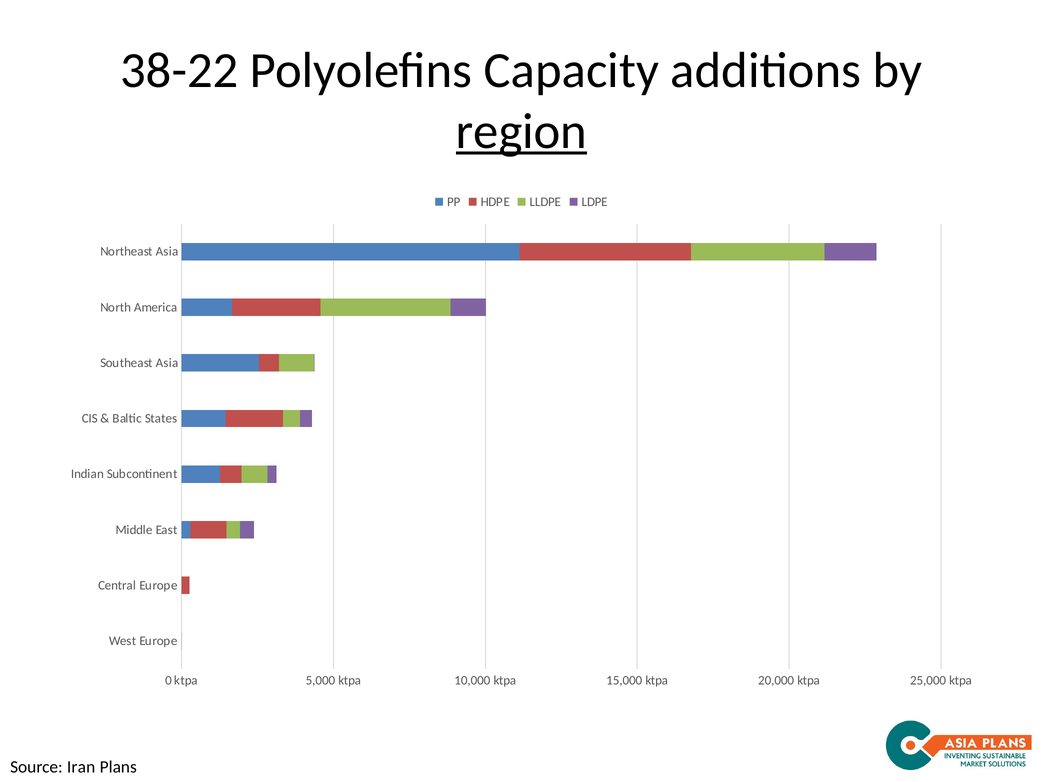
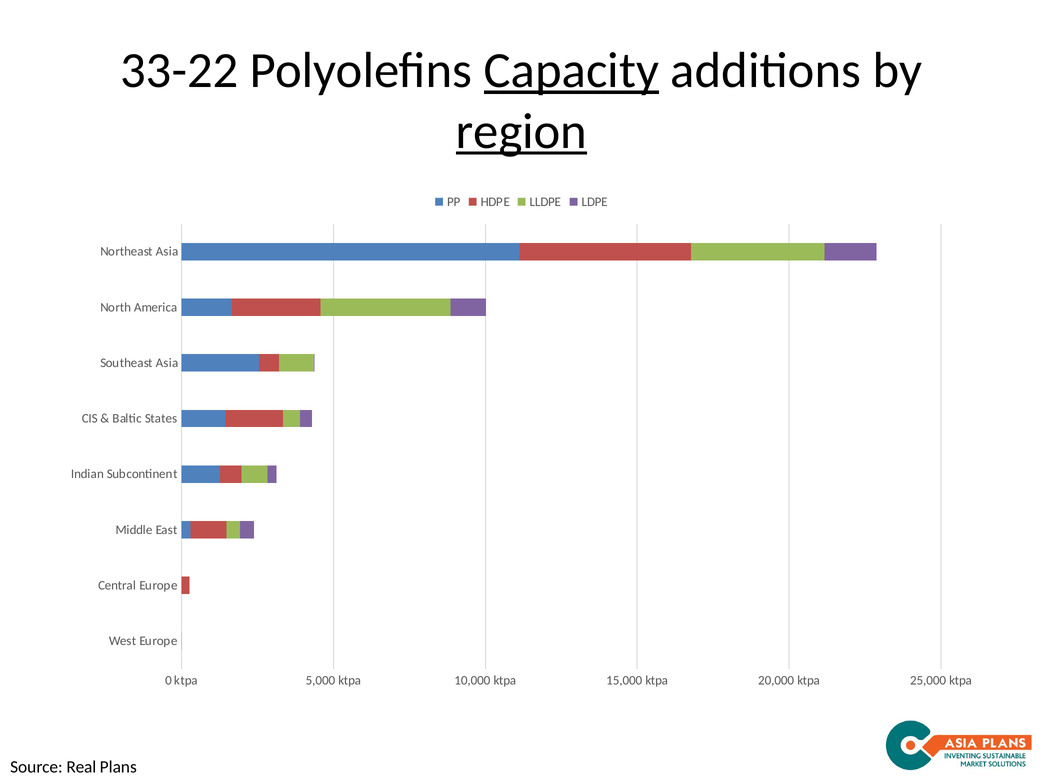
38-22: 38-22 -> 33-22 (179, 70)
Capacity underline: none -> present (571, 70)
Iran: Iran -> Real (81, 767)
